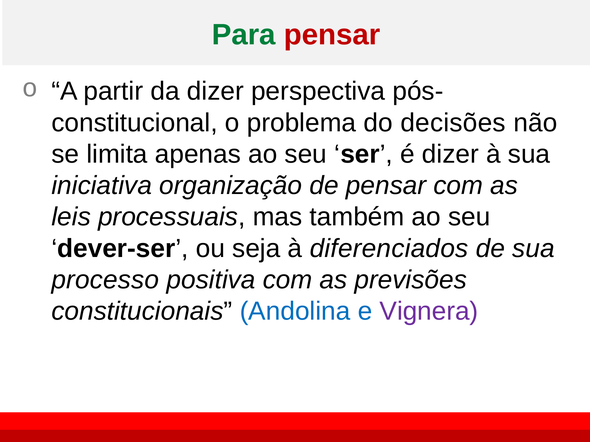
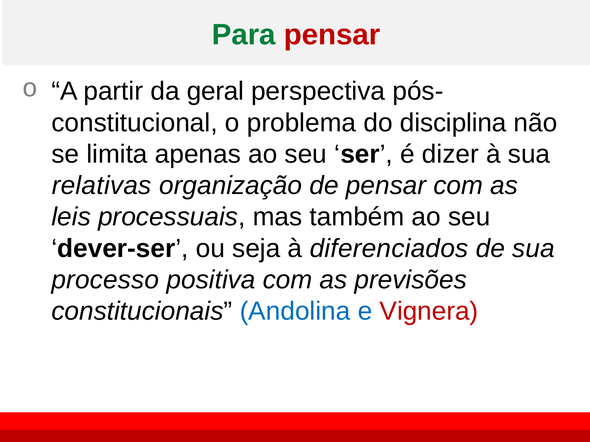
da dizer: dizer -> geral (215, 91)
decisões: decisões -> disciplina (453, 123)
iniciativa: iniciativa -> relativas (102, 186)
Vignera colour: purple -> red (429, 312)
